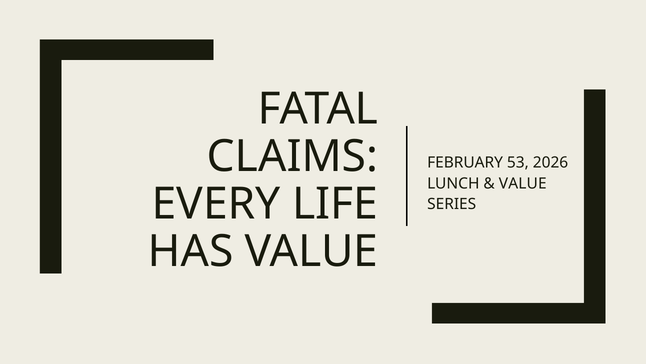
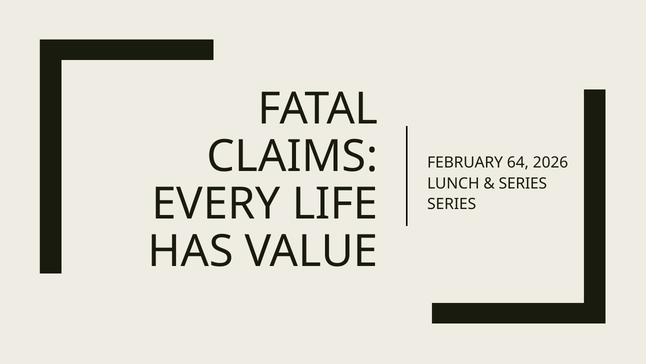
53: 53 -> 64 (518, 162)
VALUE: VALUE -> SERIES (523, 183)
